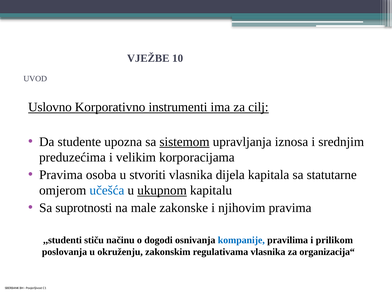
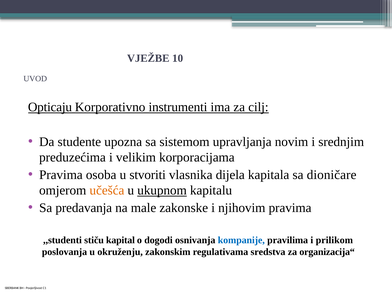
Uslovno: Uslovno -> Opticaju (50, 107)
sistemom underline: present -> none (184, 142)
iznosa: iznosa -> novim (292, 142)
statutarne: statutarne -> dioničare (332, 175)
učešća colour: blue -> orange (107, 190)
suprotnosti: suprotnosti -> predavanja (84, 208)
načinu: načinu -> kapital (120, 240)
regulativama vlasnika: vlasnika -> sredstva (268, 252)
